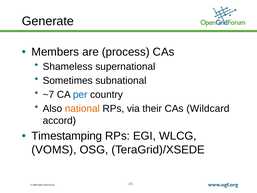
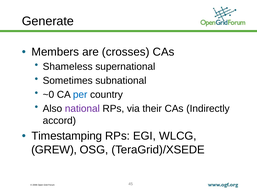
process: process -> crosses (126, 52)
~7: ~7 -> ~0 (48, 95)
national colour: orange -> purple (82, 109)
Wildcard: Wildcard -> Indirectly (208, 109)
VOMS: VOMS -> GREW (54, 149)
